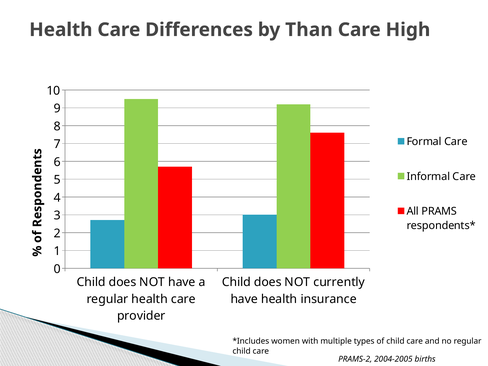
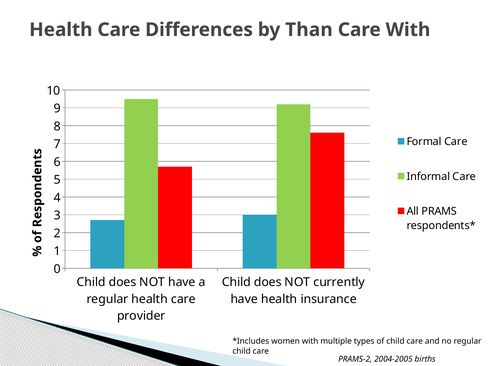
Care High: High -> With (408, 30)
